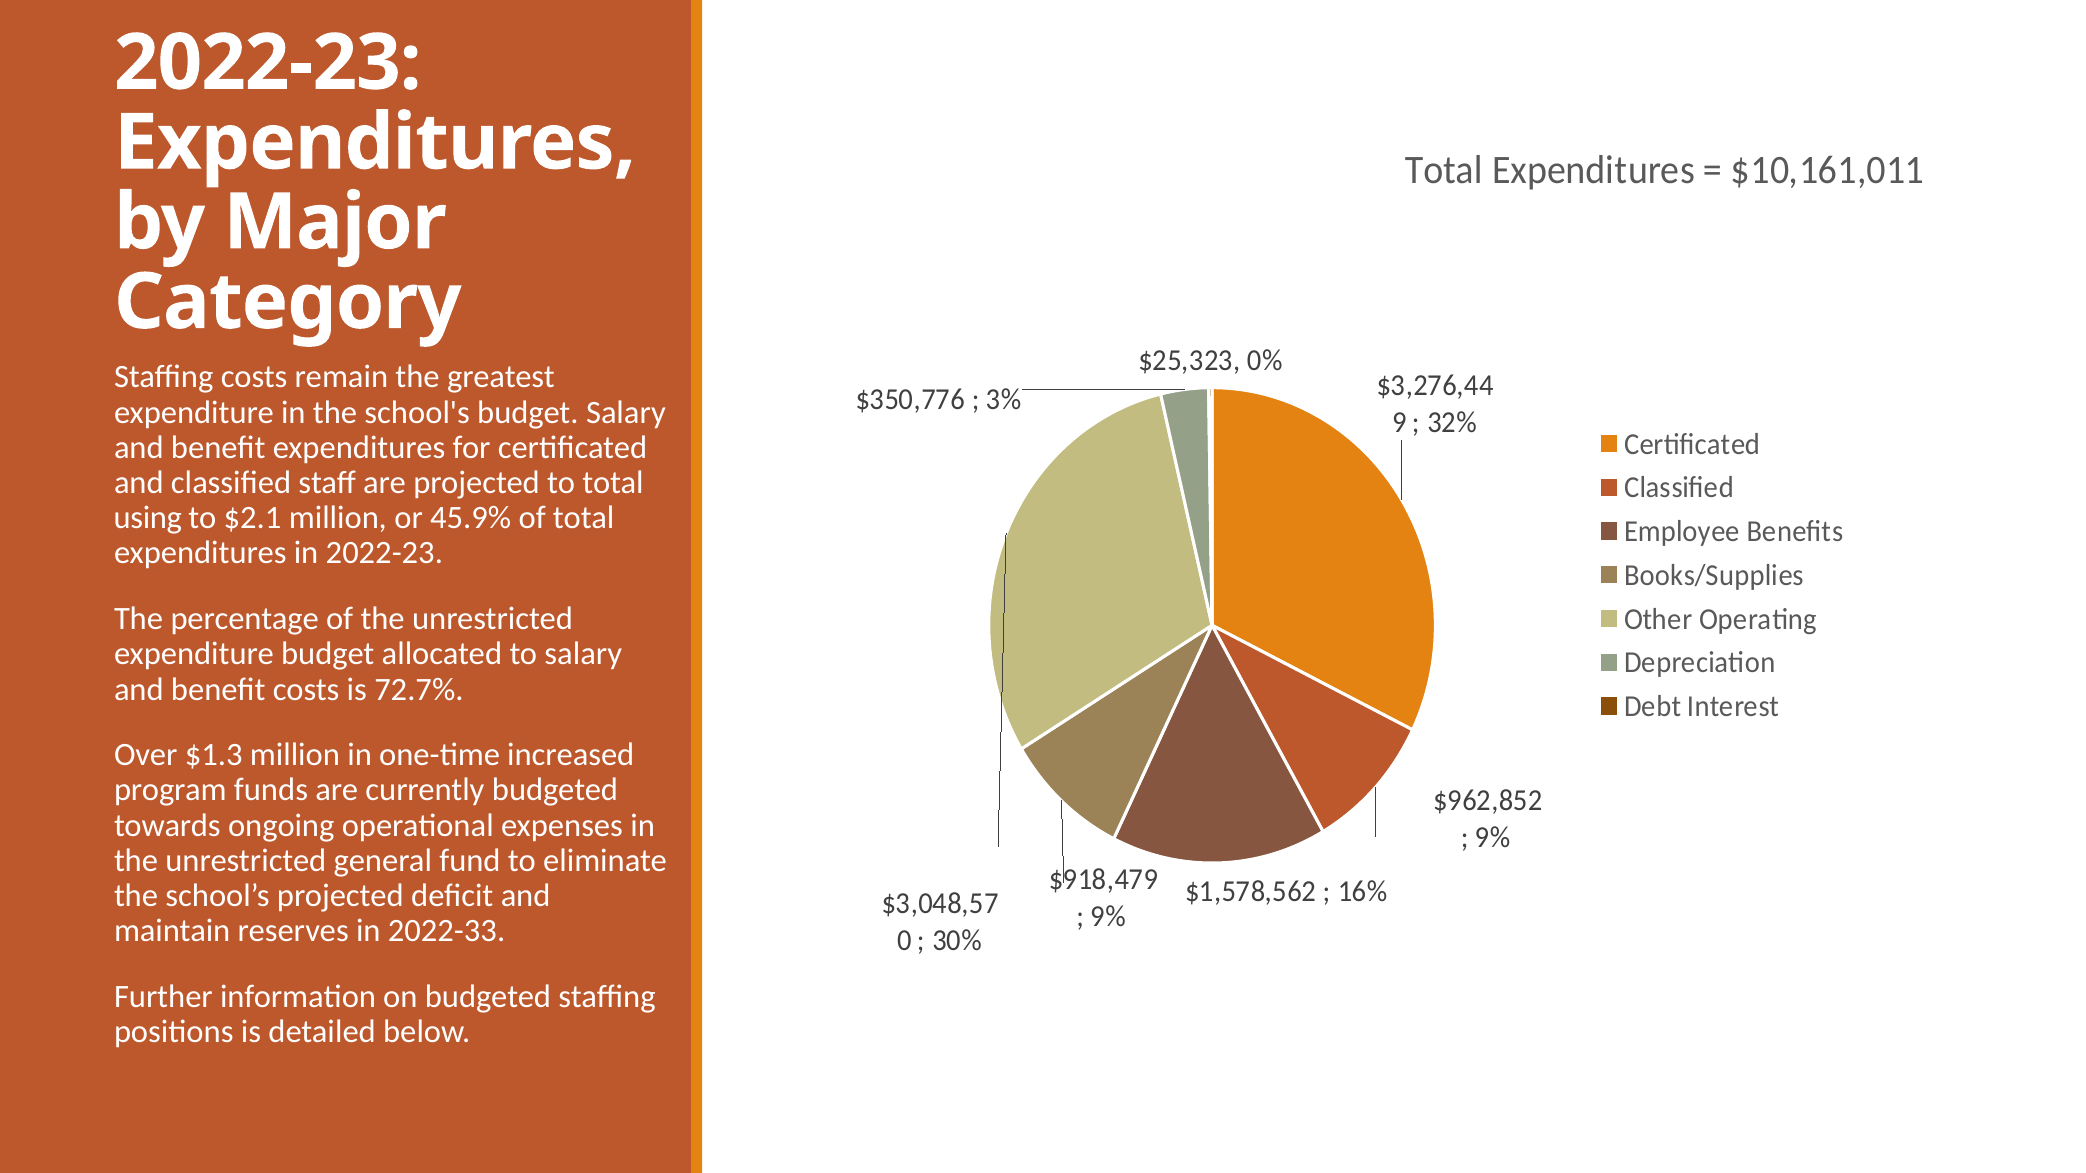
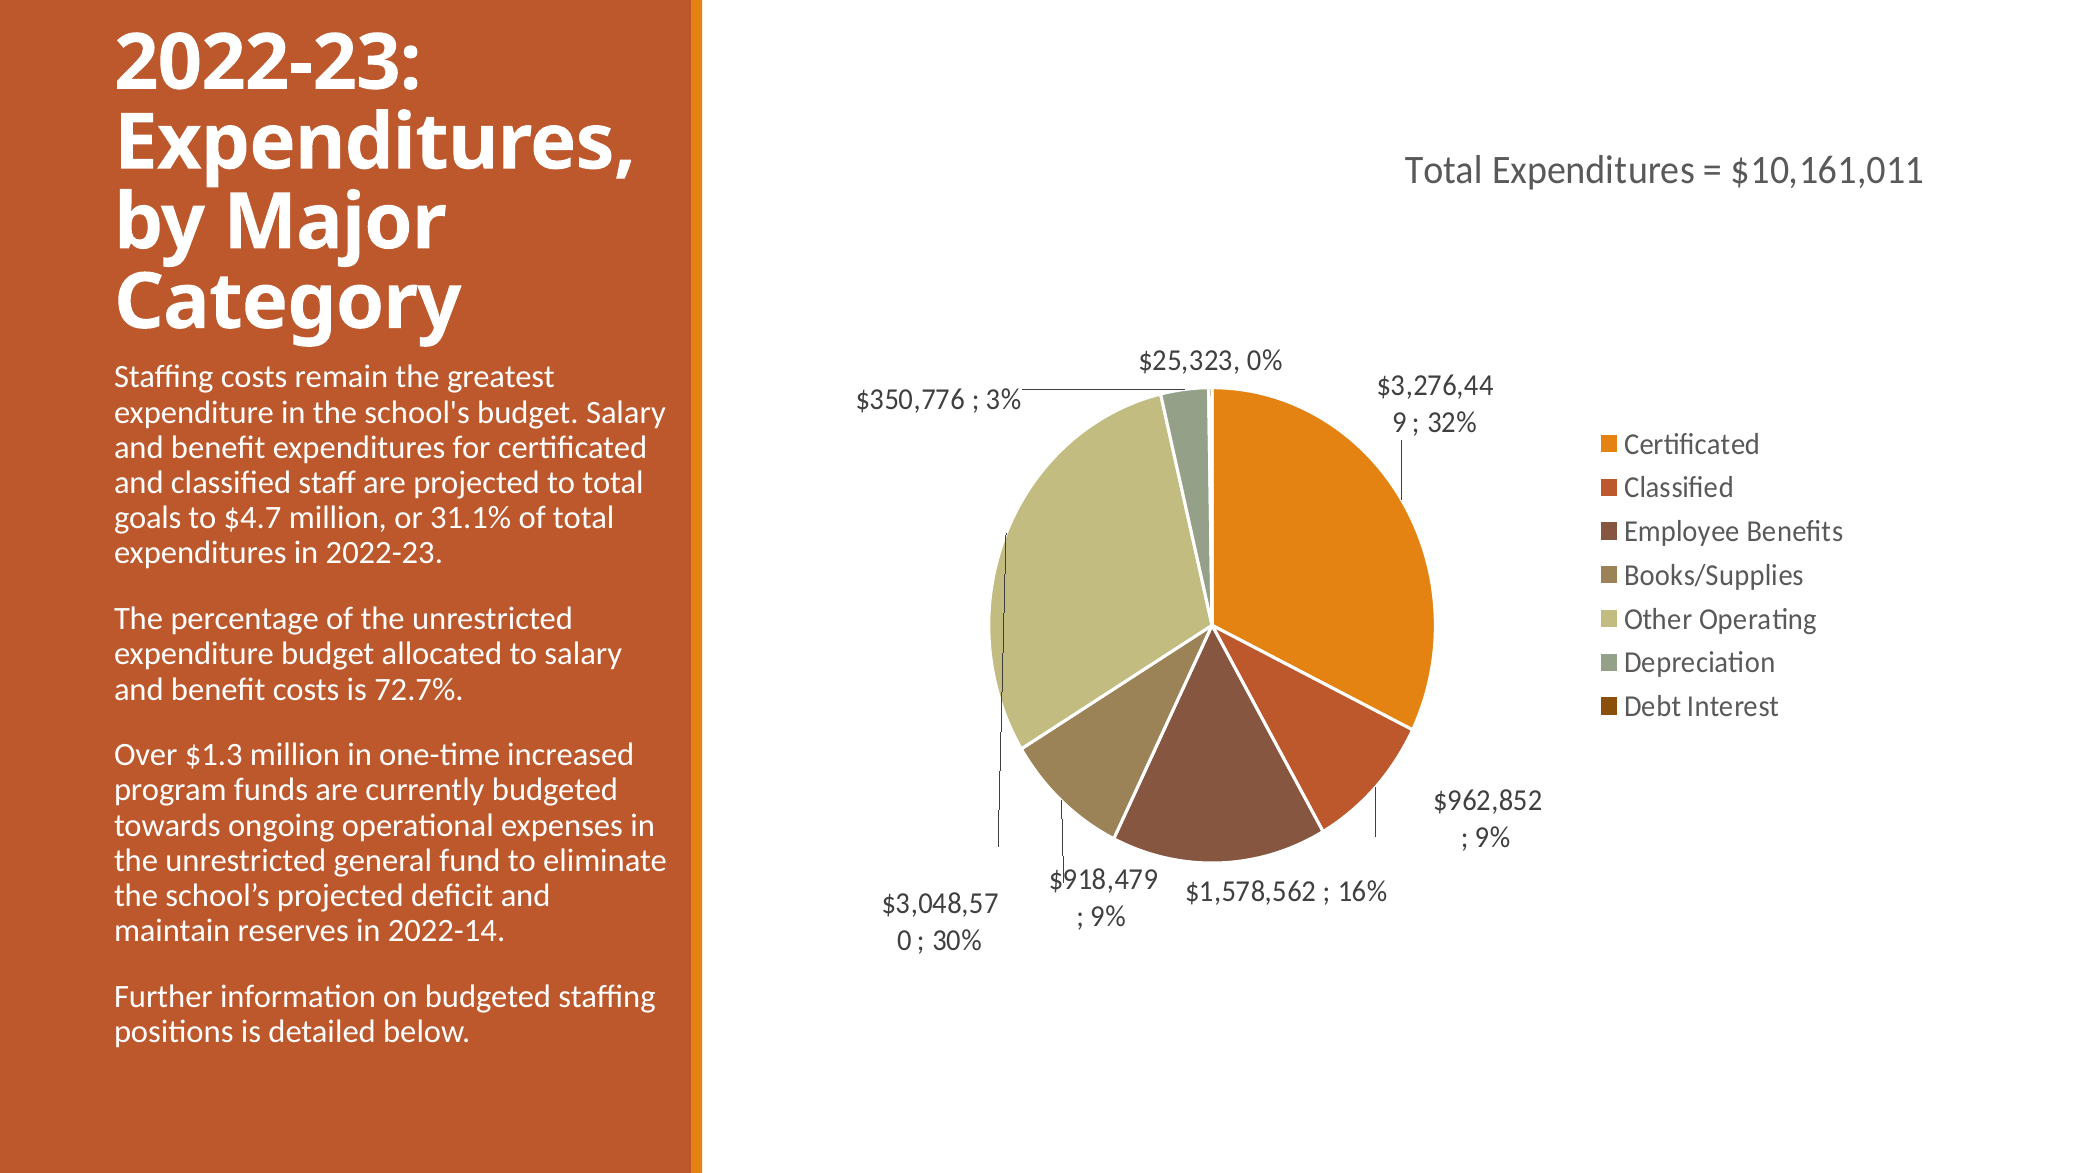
using: using -> goals (148, 518)
$2.1: $2.1 -> $4.7 (252, 518)
45.9%: 45.9% -> 31.1% (471, 518)
2022-33: 2022-33 -> 2022-14 (447, 931)
